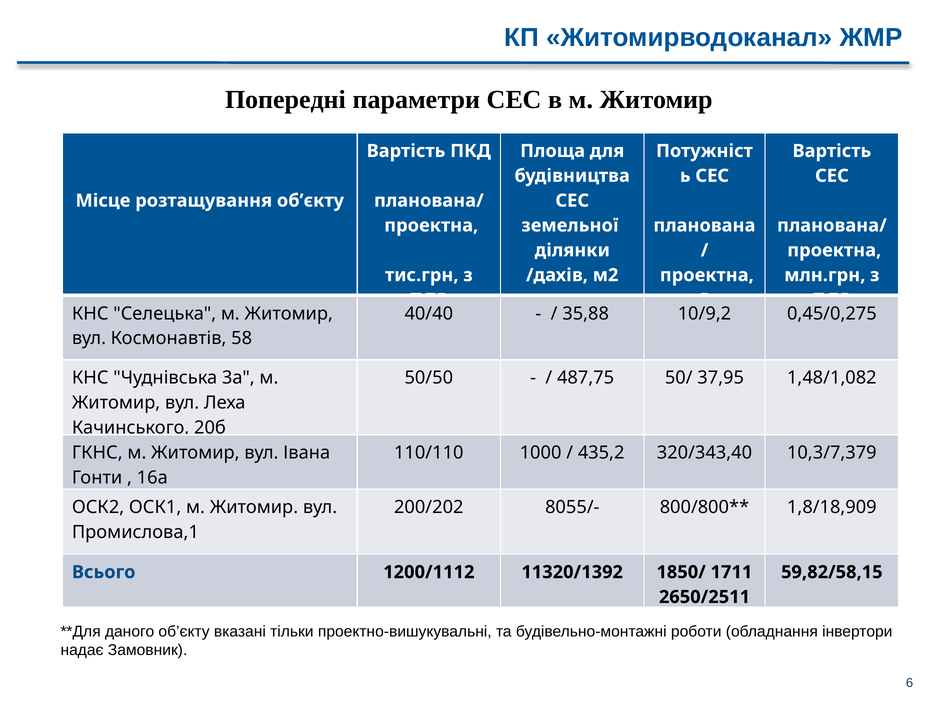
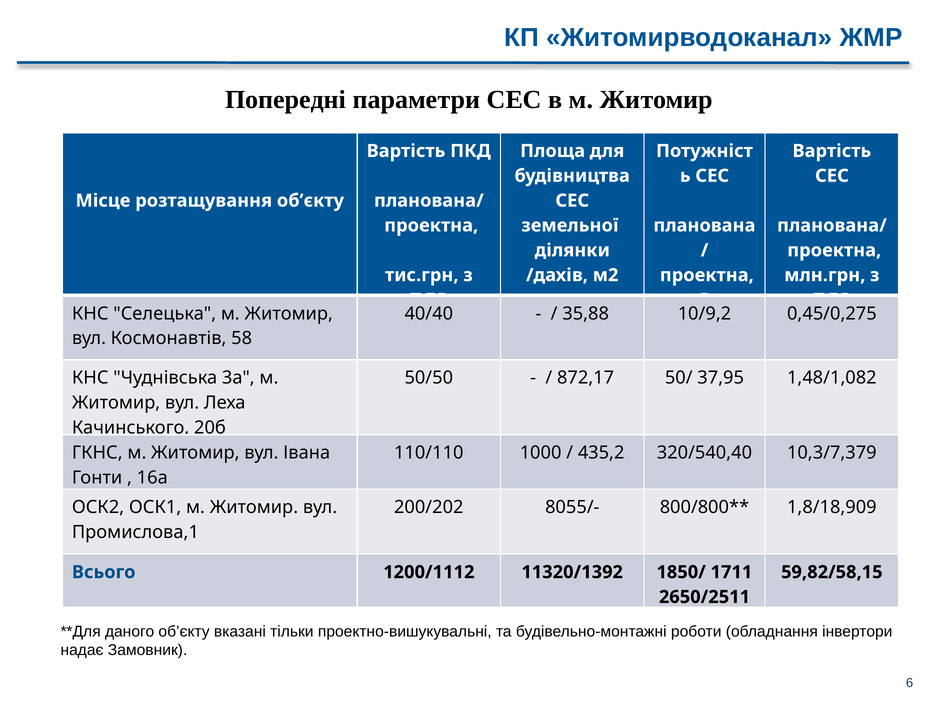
487,75: 487,75 -> 872,17 (586, 378)
320/343,40: 320/343,40 -> 320/540,40 (704, 453)
